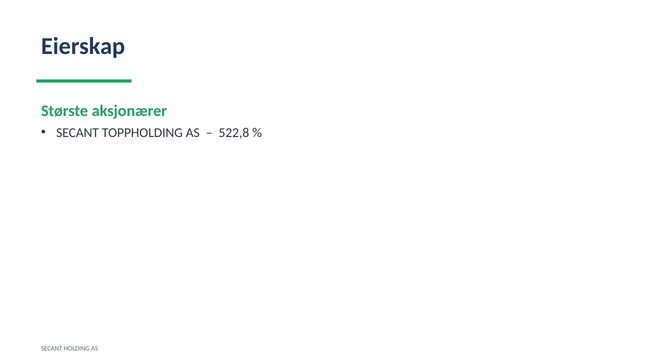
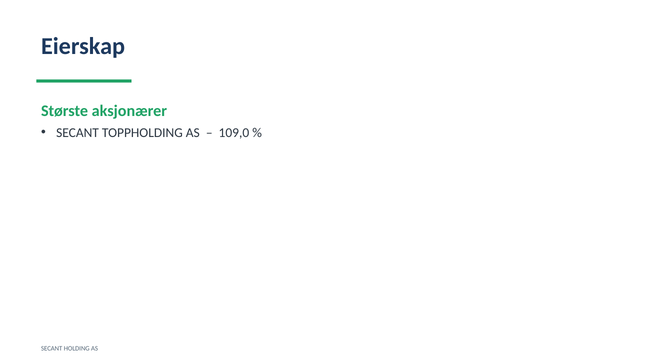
522,8: 522,8 -> 109,0 (234, 133)
